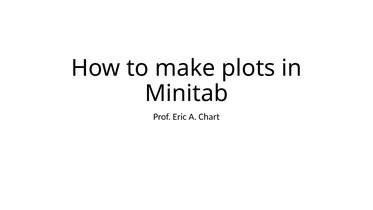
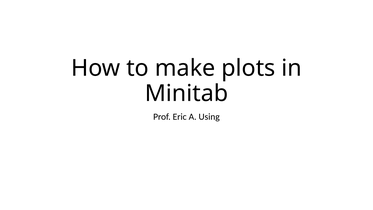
Chart: Chart -> Using (209, 117)
